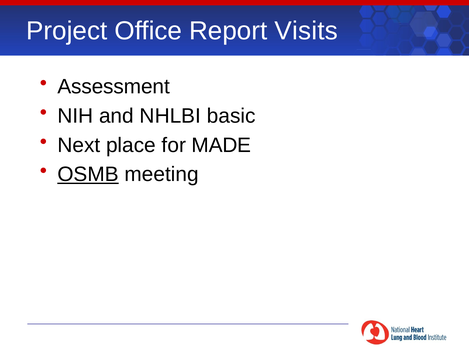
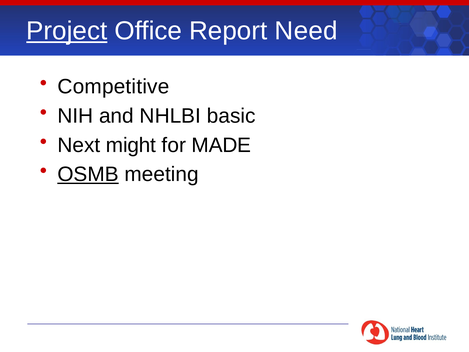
Project underline: none -> present (67, 31)
Visits: Visits -> Need (306, 31)
Assessment: Assessment -> Competitive (113, 87)
place: place -> might (131, 145)
